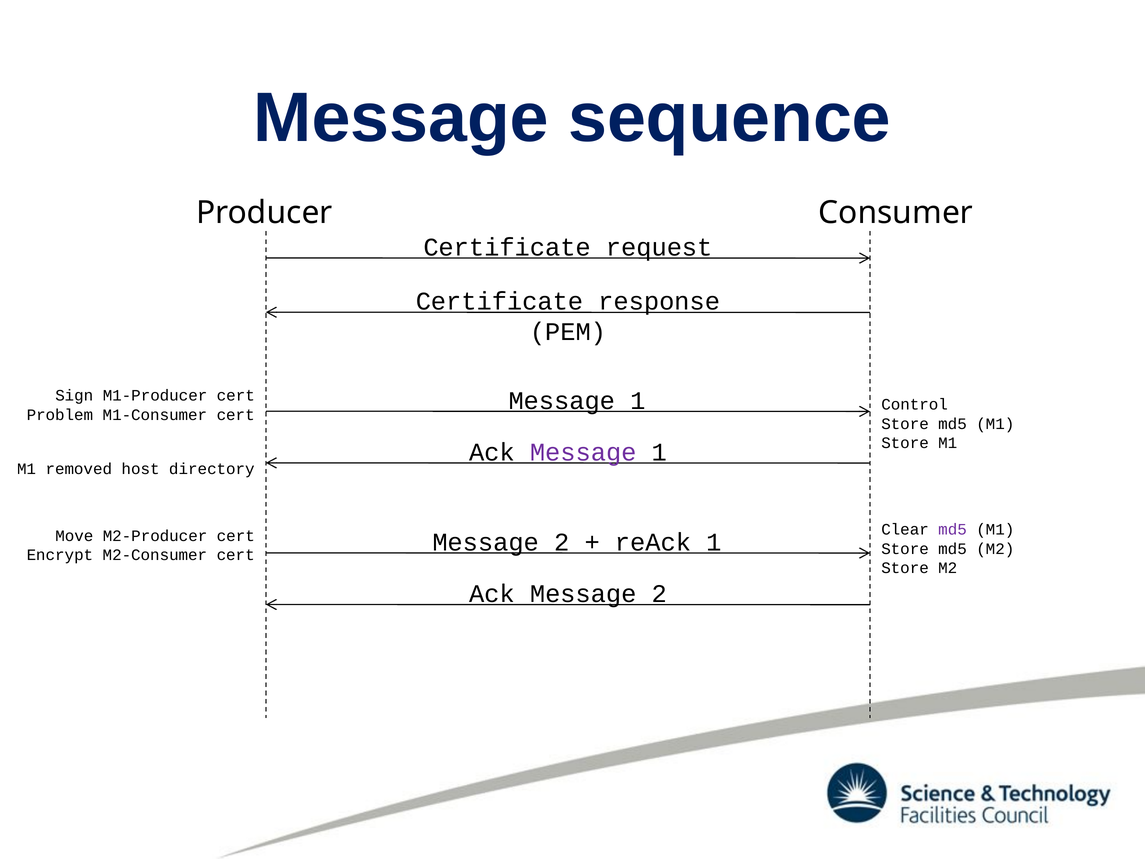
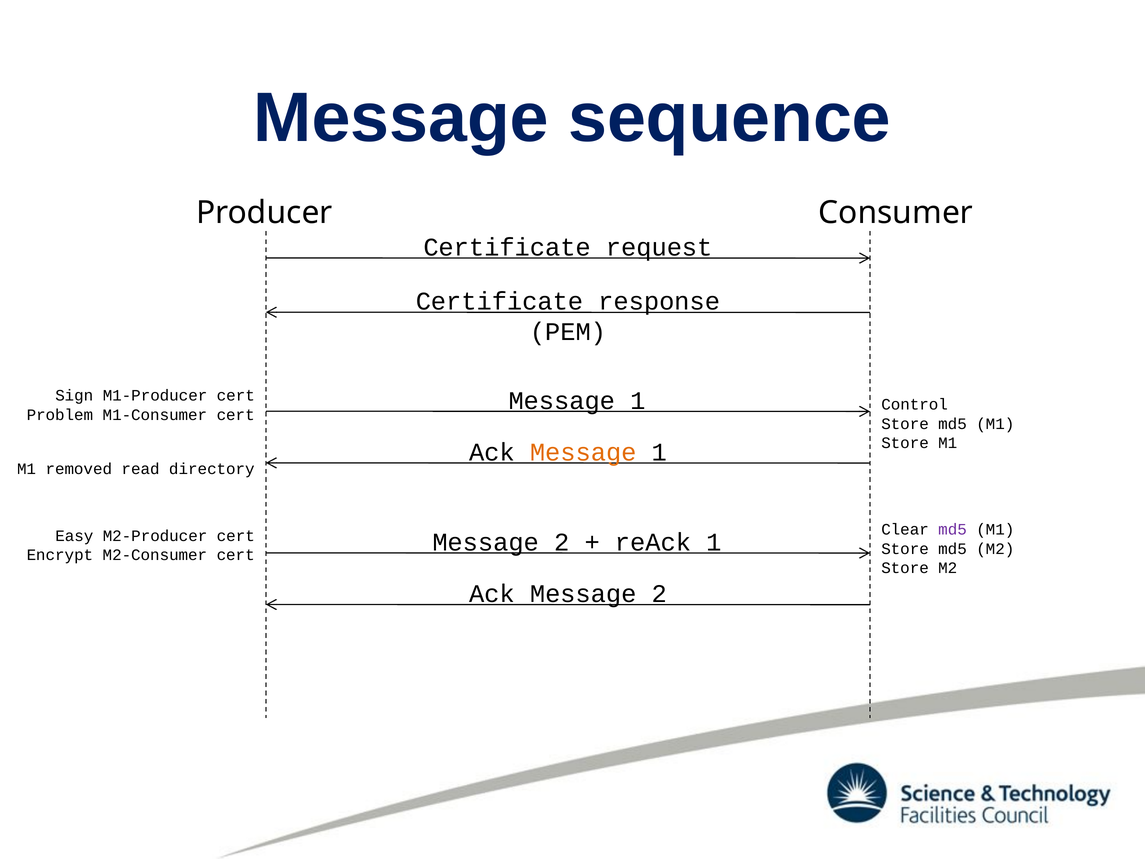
Message colour: purple -> orange (583, 452)
host: host -> read (141, 469)
Move: Move -> Easy (74, 536)
